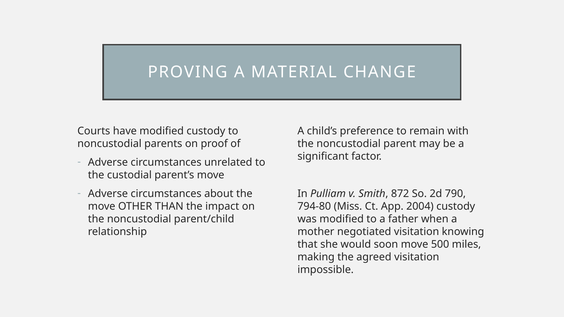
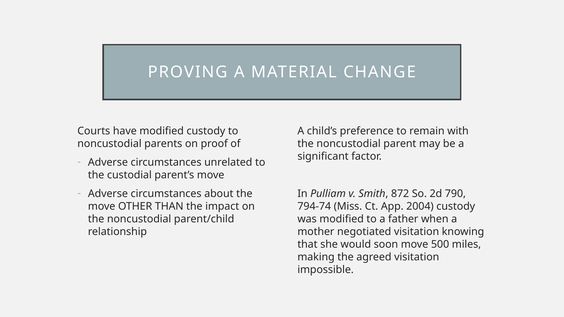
794-80: 794-80 -> 794-74 (314, 206)
